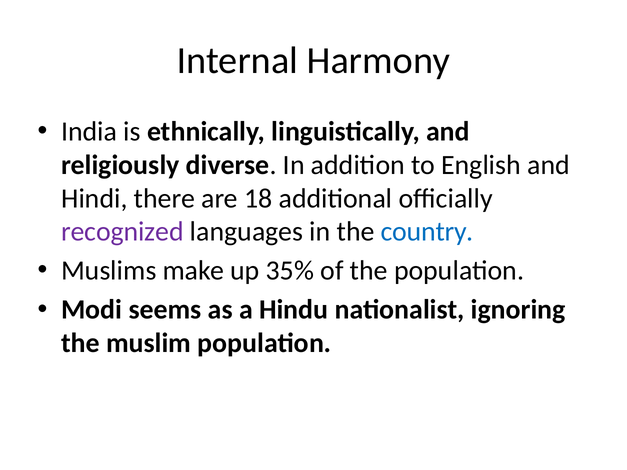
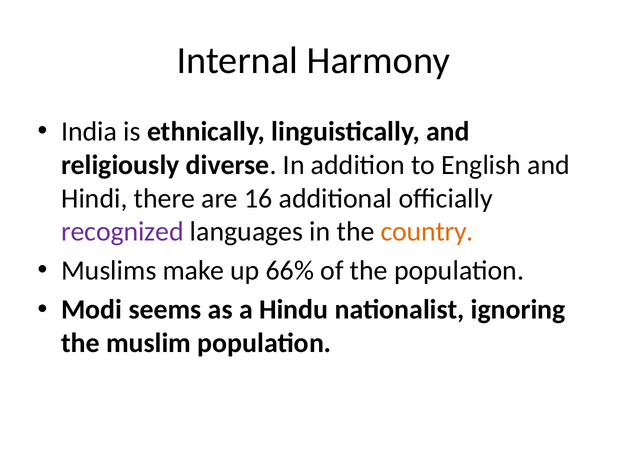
18: 18 -> 16 (258, 198)
country colour: blue -> orange (427, 232)
35%: 35% -> 66% (290, 271)
